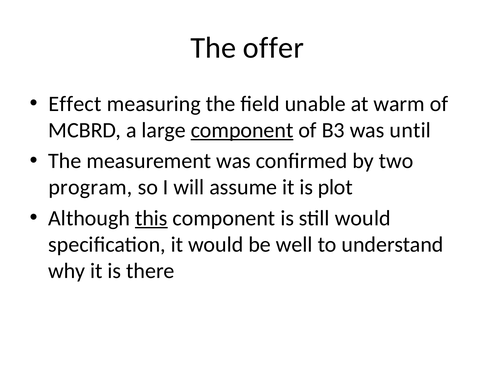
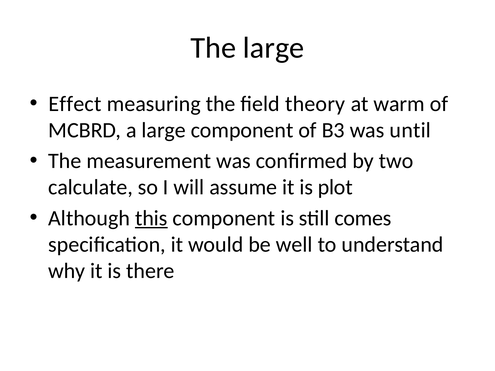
The offer: offer -> large (274, 48)
unable: unable -> theory (315, 104)
component underline: present -> none (242, 130)
program: program -> calculate (91, 187)
still would: would -> comes (363, 218)
